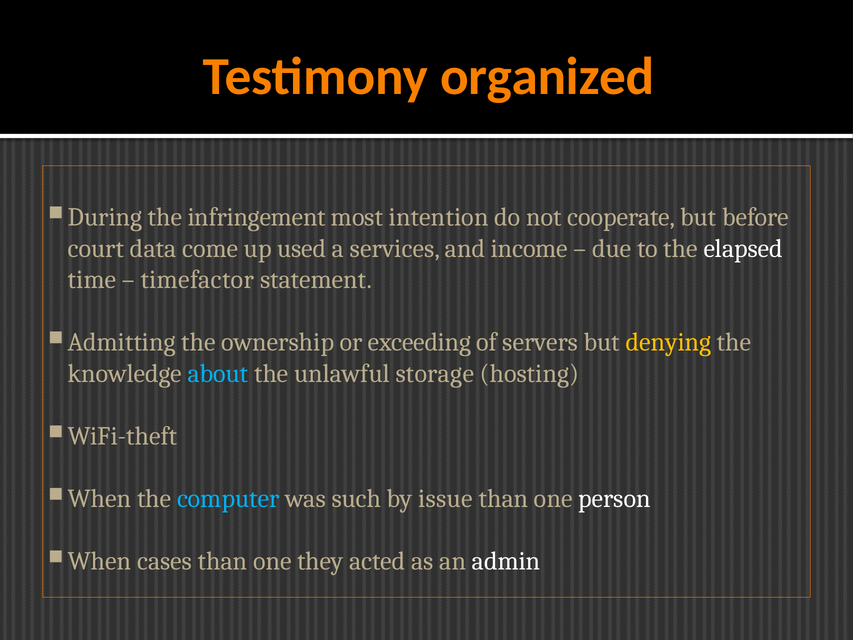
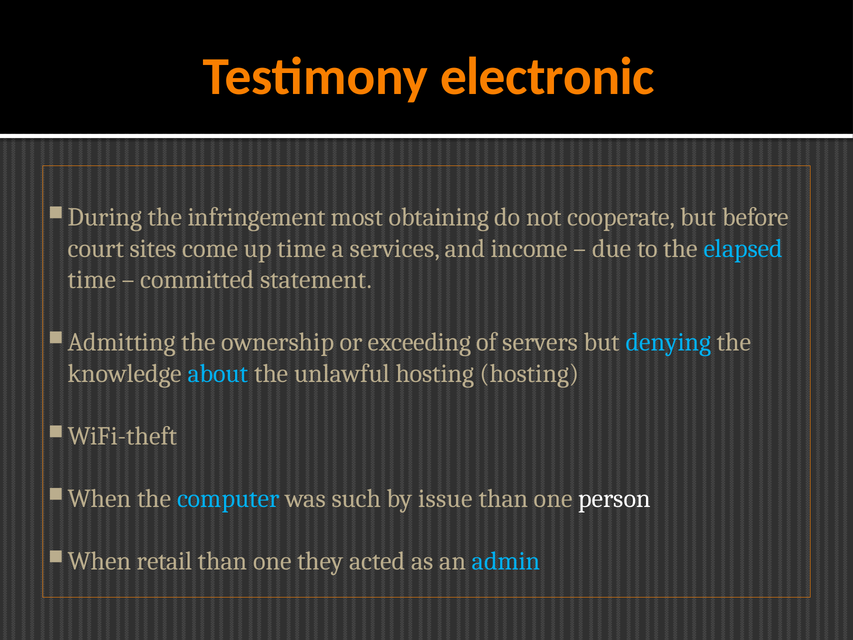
organized: organized -> electronic (547, 77)
intention: intention -> obtaining (439, 217)
data: data -> sites (153, 248)
up used: used -> time (302, 248)
elapsed colour: white -> light blue (743, 248)
timefactor: timefactor -> committed (197, 280)
denying colour: yellow -> light blue (668, 342)
unlawful storage: storage -> hosting (435, 373)
cases: cases -> retail (165, 561)
admin colour: white -> light blue (506, 561)
